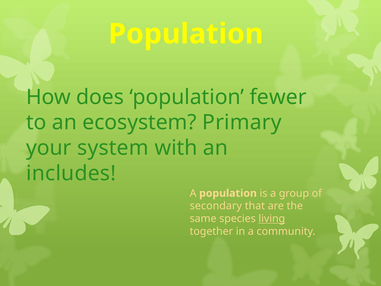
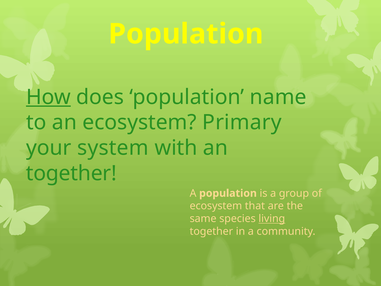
How underline: none -> present (48, 97)
fewer: fewer -> name (278, 97)
includes: includes -> together (71, 173)
secondary: secondary -> ecosystem (216, 206)
